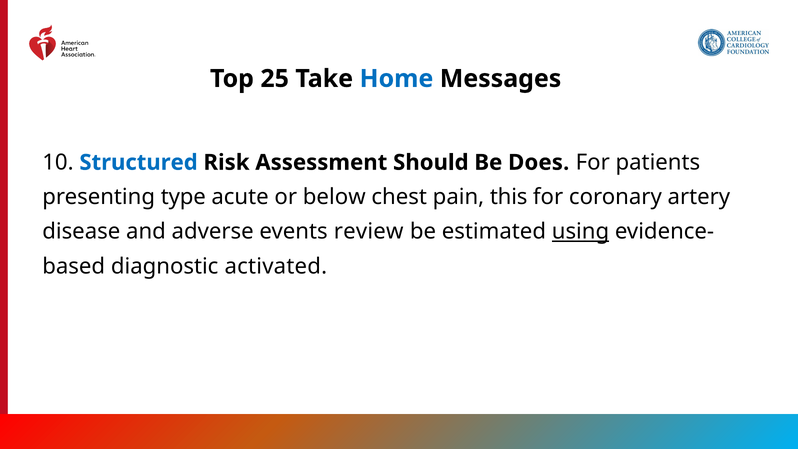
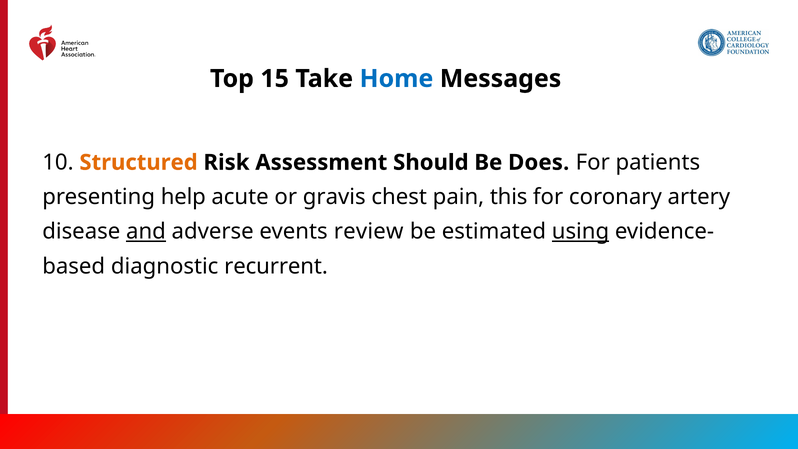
25: 25 -> 15 (275, 79)
Structured colour: blue -> orange (139, 162)
type: type -> help (183, 197)
below: below -> gravis (334, 197)
and underline: none -> present (146, 232)
activated: activated -> recurrent (276, 266)
